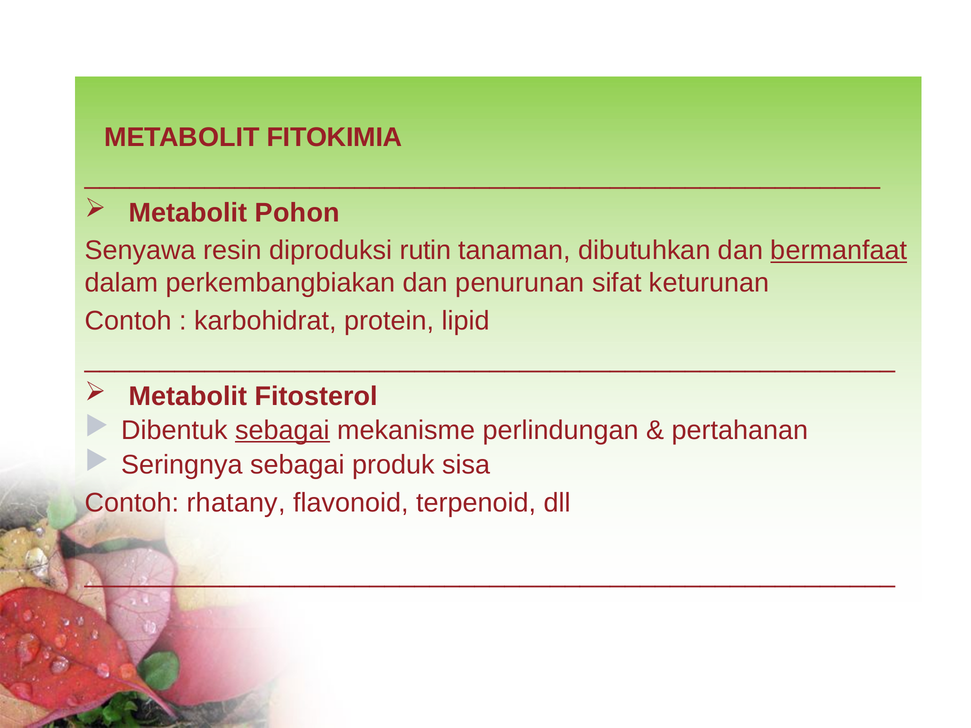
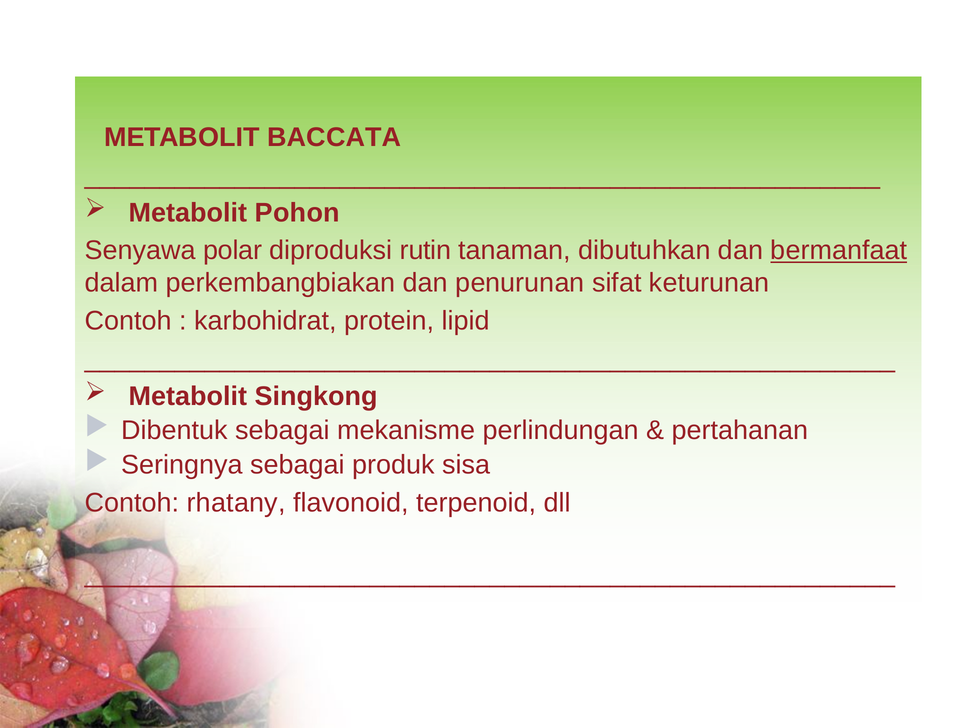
FITOKIMIA: FITOKIMIA -> BACCATA (334, 137)
resin: resin -> polar (233, 251)
Fitosterol: Fitosterol -> Singkong (316, 396)
sebagai underline: present -> none (282, 430)
